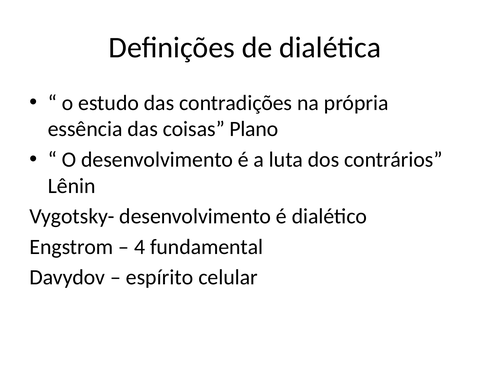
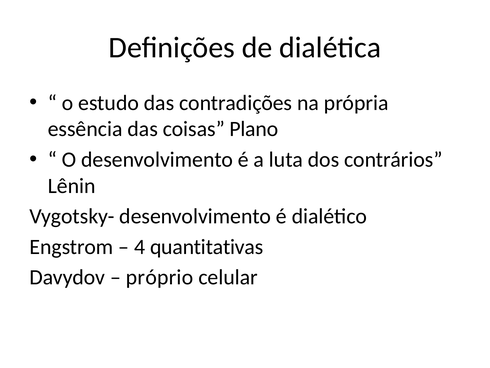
fundamental: fundamental -> quantitativas (207, 247)
espírito: espírito -> próprio (160, 277)
